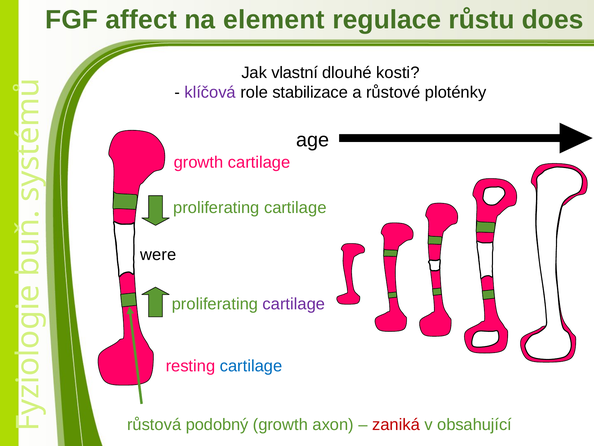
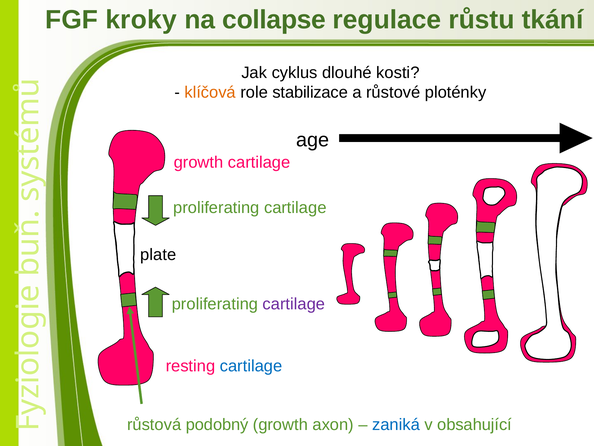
affect: affect -> kroky (141, 20)
element: element -> collapse (274, 20)
does: does -> tkání (553, 20)
vlastní: vlastní -> cyklus (295, 73)
klíčová colour: purple -> orange (210, 92)
were: were -> plate (158, 255)
zaniká colour: red -> blue (396, 424)
